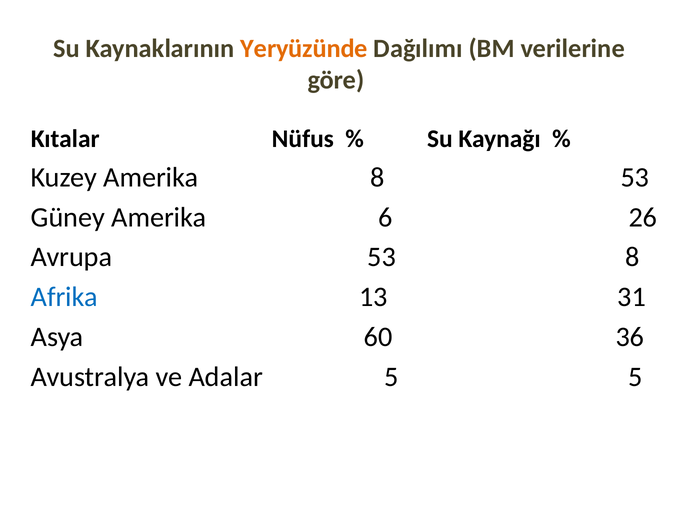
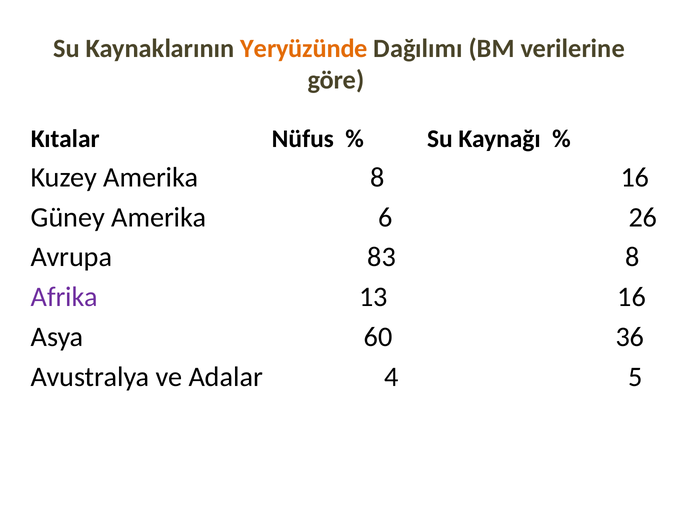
8 53: 53 -> 16 (635, 178)
Avrupa 53: 53 -> 83 (382, 257)
Afrika colour: blue -> purple (64, 297)
13 31: 31 -> 16 (632, 297)
Adalar 5: 5 -> 4 (391, 377)
